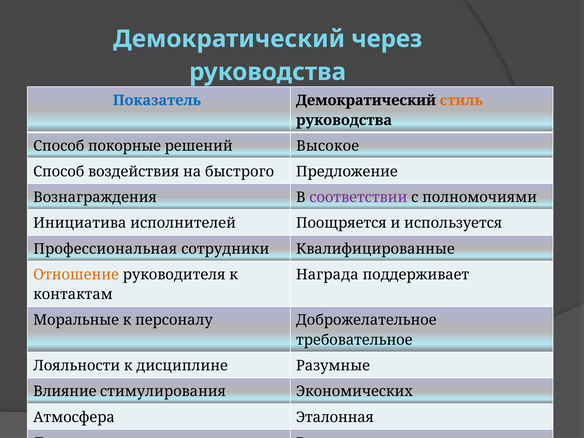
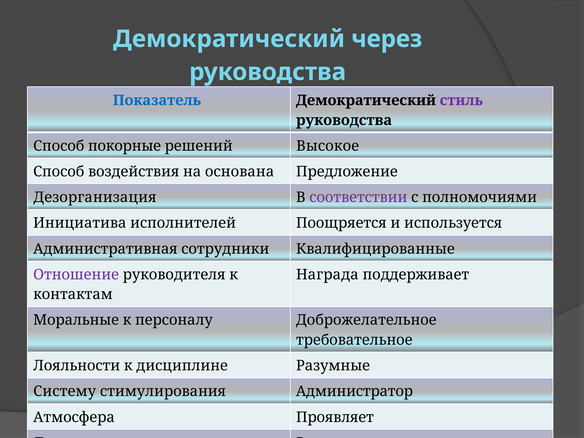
стиль colour: orange -> purple (461, 100)
быстрого: быстрого -> основана (240, 172)
Вознаграждения: Вознаграждения -> Дезорганизация (95, 197)
Профессиональная: Профессиональная -> Административная (105, 249)
Отношение colour: orange -> purple (76, 275)
Влияние: Влияние -> Систему (65, 391)
Экономических: Экономических -> Администратор (354, 391)
Эталонная: Эталонная -> Проявляет (335, 417)
